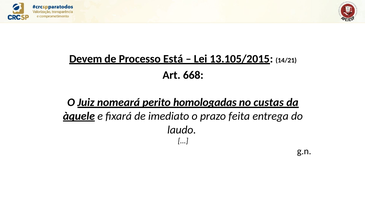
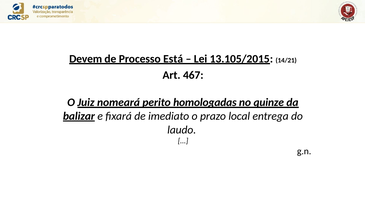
668: 668 -> 467 (193, 75)
custas: custas -> quinze (269, 103)
àquele: àquele -> balizar (79, 116)
feita: feita -> local (239, 116)
